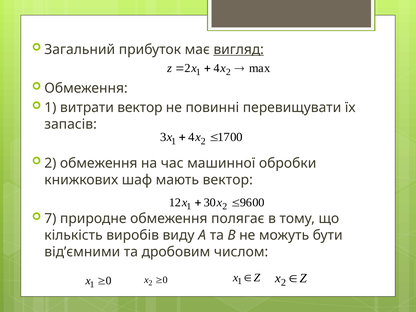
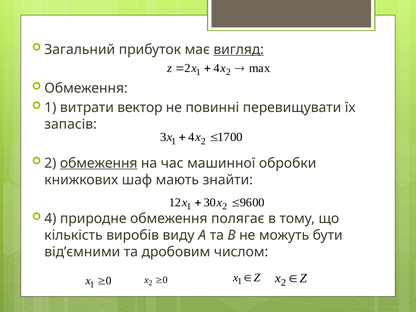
обмеження underline: none -> present (99, 163)
мають вектор: вектор -> знайти (228, 180)
7: 7 -> 4 (50, 219)
